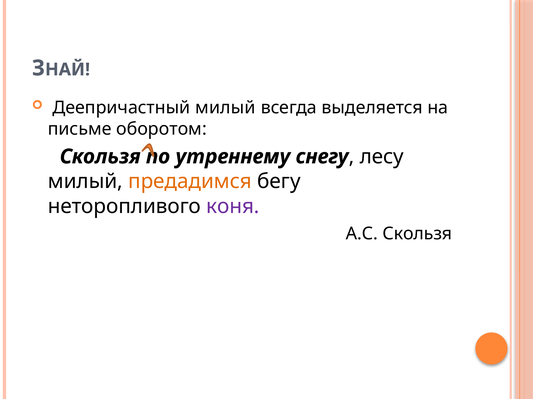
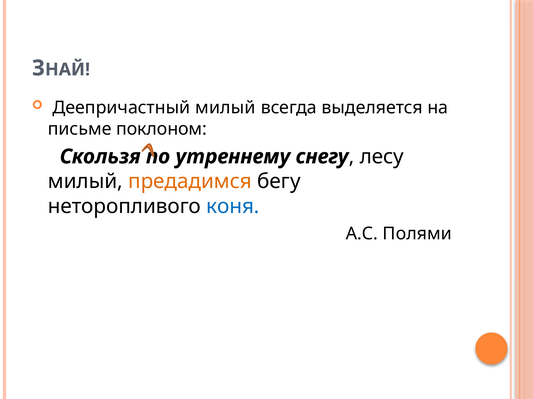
оборотом: оборотом -> поклоном (162, 129)
коня colour: purple -> blue (233, 207)
А.С Скользя: Скользя -> Полями (417, 234)
